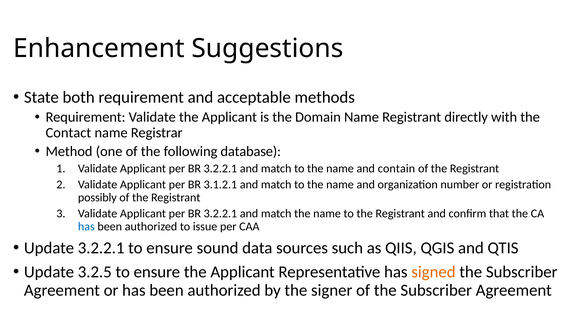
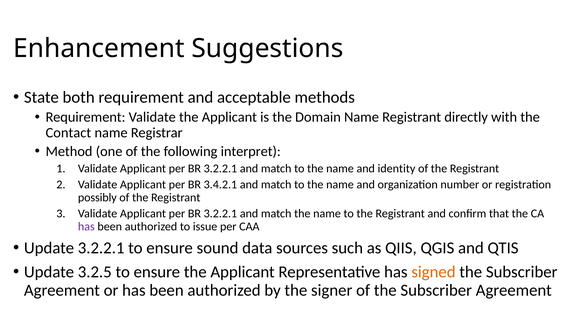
database: database -> interpret (251, 151)
contain: contain -> identity (396, 169)
3.1.2.1: 3.1.2.1 -> 3.4.2.1 (220, 185)
has colour: blue -> purple (86, 226)
